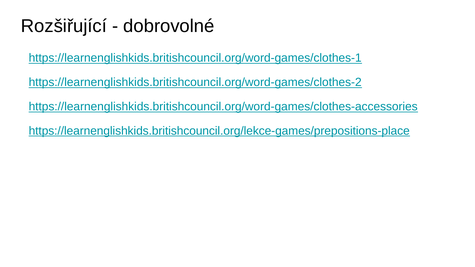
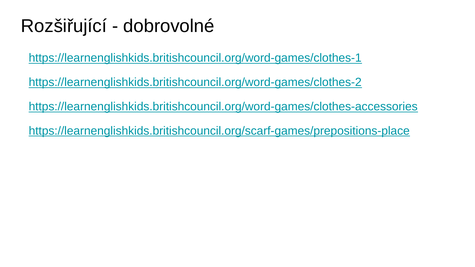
https://learnenglishkids.britishcouncil.org/lekce-games/prepositions-place: https://learnenglishkids.britishcouncil.org/lekce-games/prepositions-place -> https://learnenglishkids.britishcouncil.org/scarf-games/prepositions-place (219, 131)
